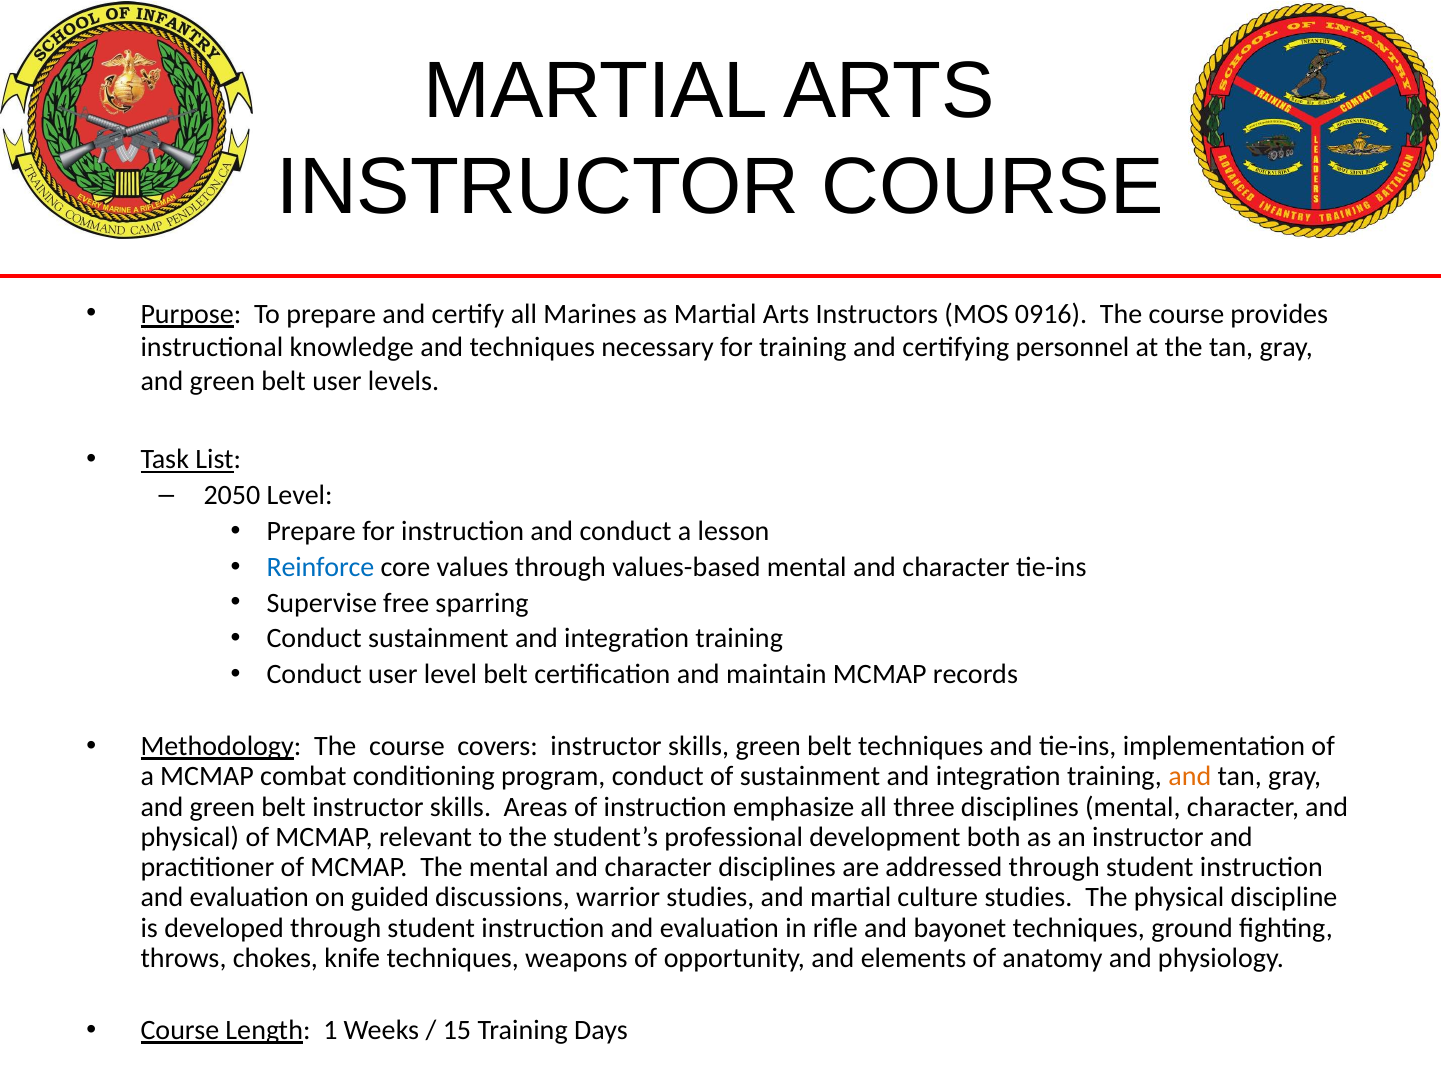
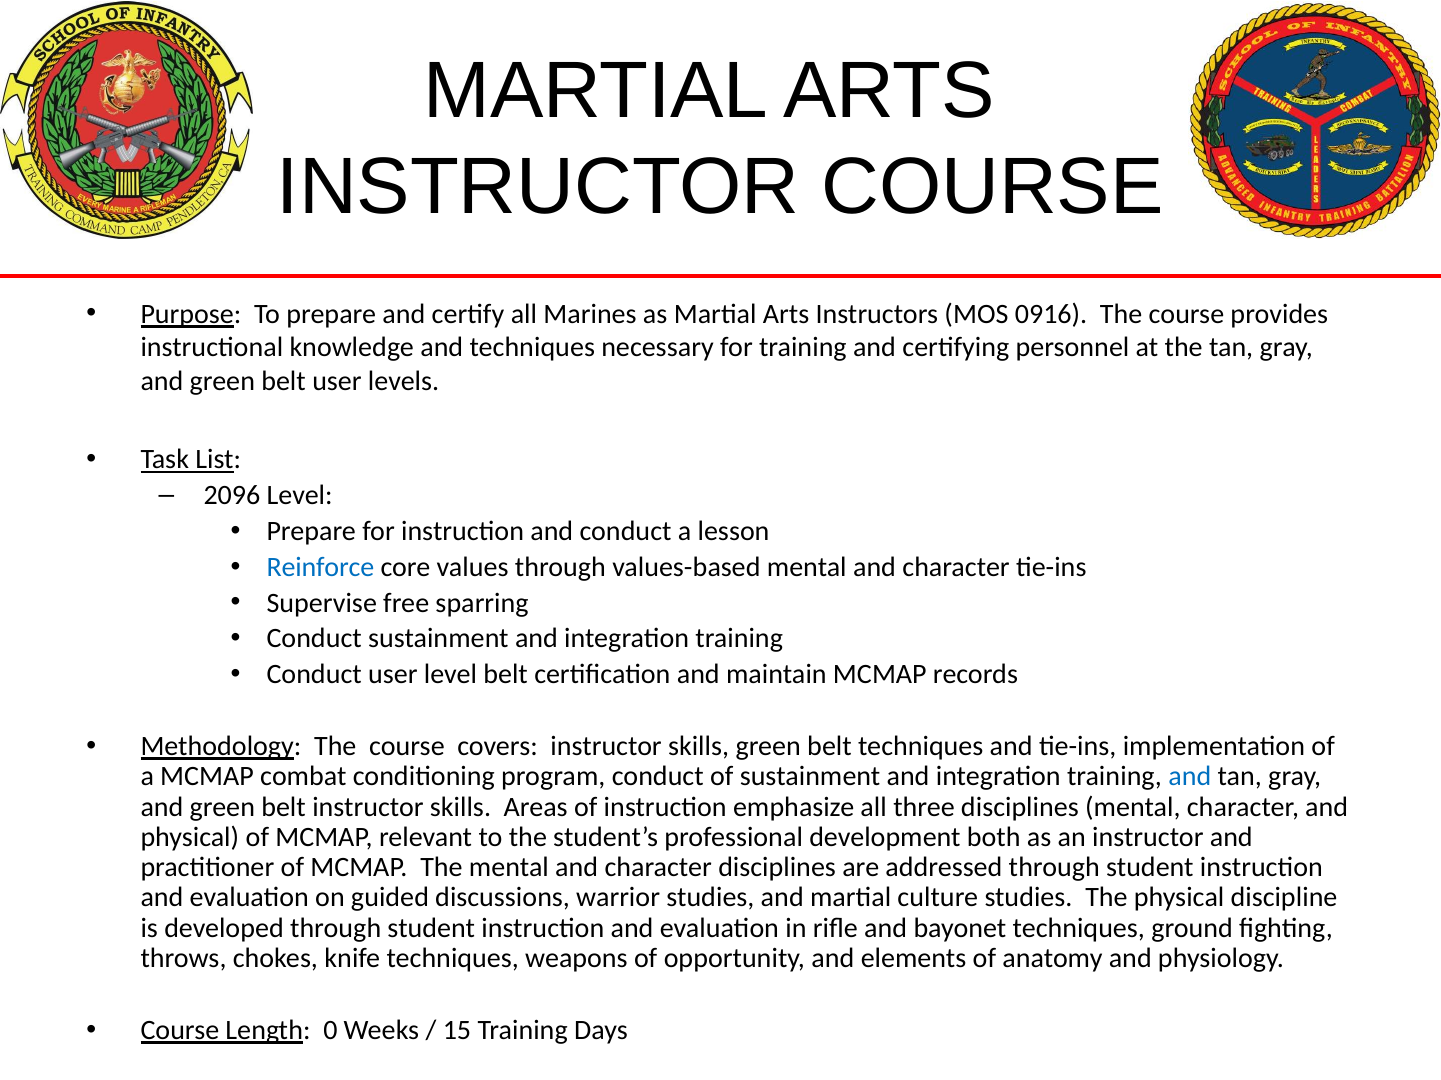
2050: 2050 -> 2096 (232, 495)
and colour: orange -> blue (1190, 777)
1: 1 -> 0 (330, 1031)
